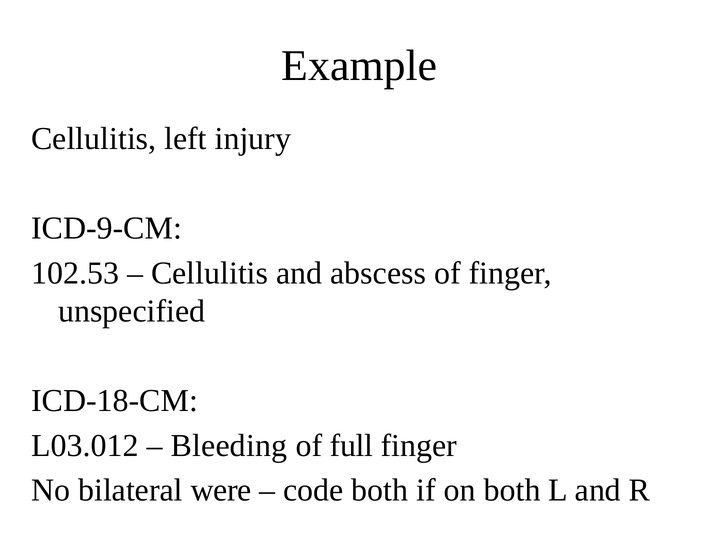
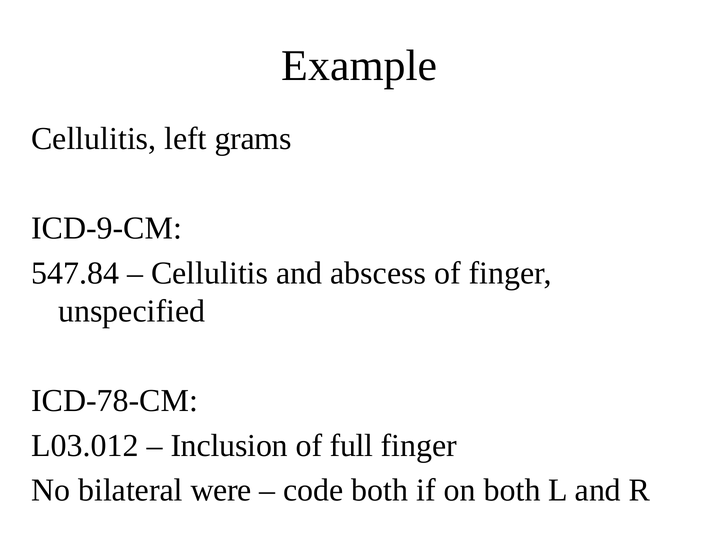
injury: injury -> grams (253, 139)
102.53: 102.53 -> 547.84 (75, 273)
ICD-18-CM: ICD-18-CM -> ICD-78-CM (115, 401)
Bleeding: Bleeding -> Inclusion (229, 446)
